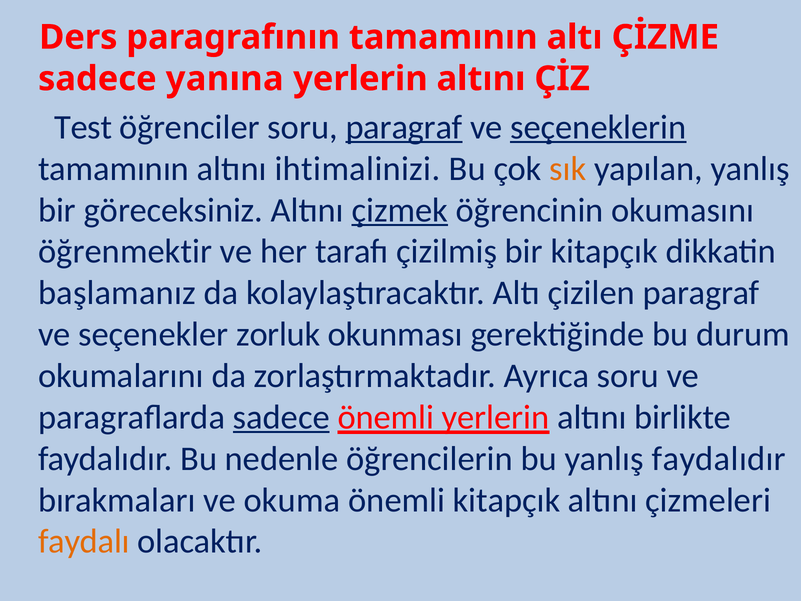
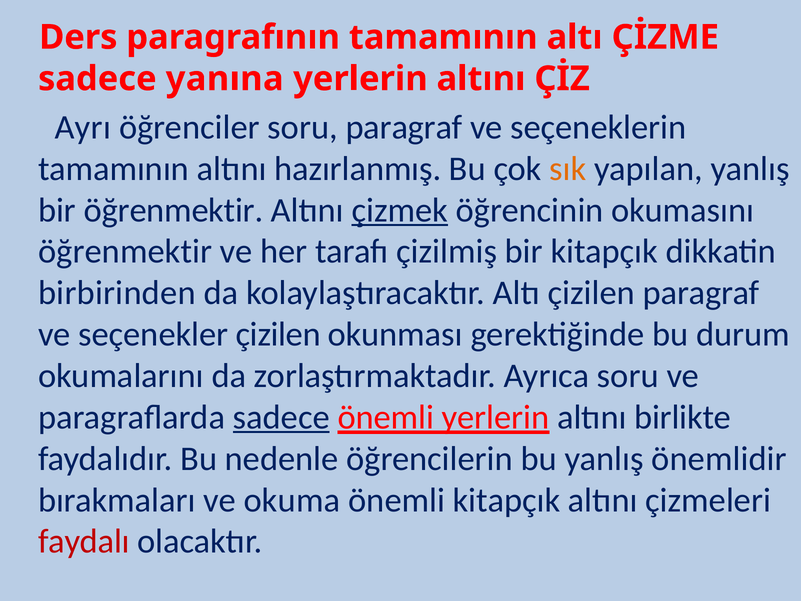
Test: Test -> Ayrı (83, 127)
paragraf underline: present -> none (404, 127)
seçeneklerin underline: present -> none (598, 127)
ihtimalinizi: ihtimalinizi -> hazırlanmış (358, 169)
bir göreceksiniz: göreceksiniz -> öğrenmektir (174, 210)
başlamanız: başlamanız -> birbirinden (117, 293)
seçenekler zorluk: zorluk -> çizilen (278, 334)
yanlış faydalıdır: faydalıdır -> önemlidir (719, 459)
faydalı colour: orange -> red (84, 541)
